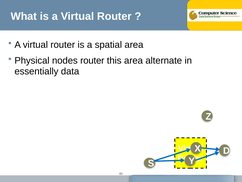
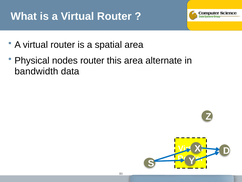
essentially: essentially -> bandwidth (36, 71)
